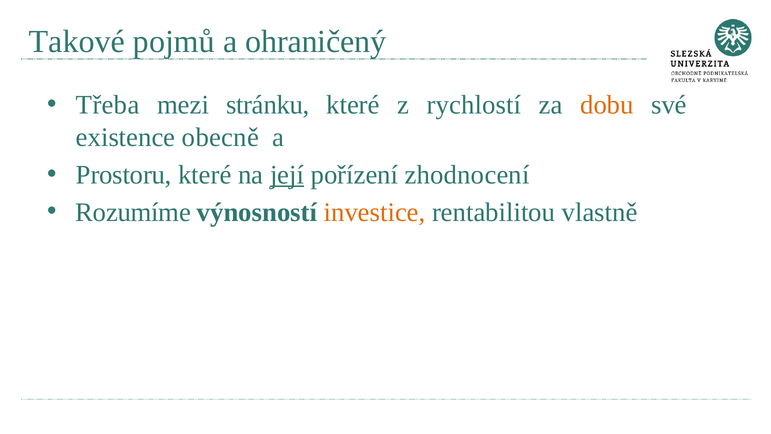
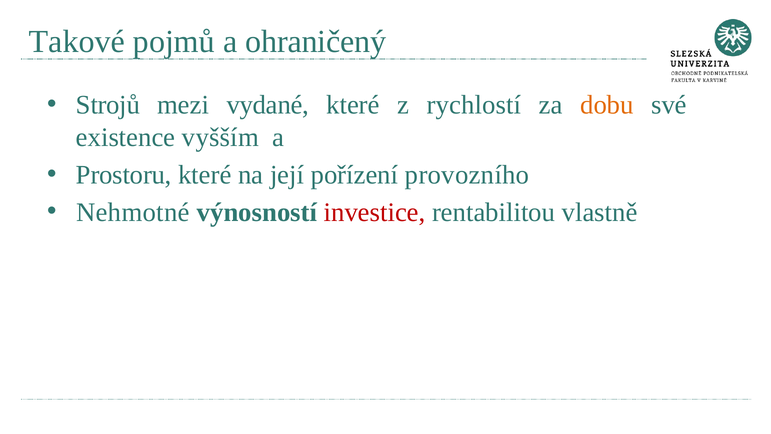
Třeba: Třeba -> Strojů (108, 105)
stránku: stránku -> vydané (268, 105)
obecně: obecně -> vyšším (220, 137)
její underline: present -> none (287, 175)
zhodnocení: zhodnocení -> provozního (467, 175)
Rozumíme: Rozumíme -> Nehmotné (133, 212)
investice colour: orange -> red (375, 212)
